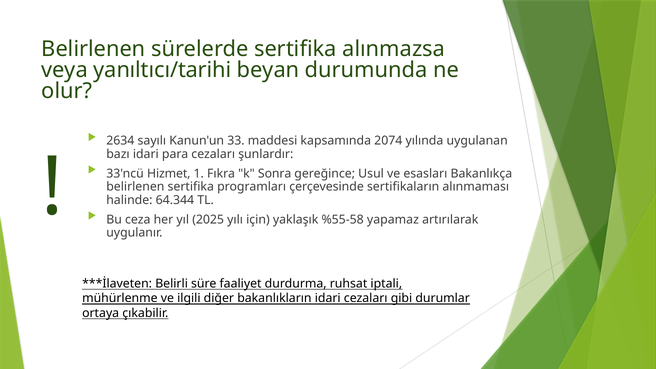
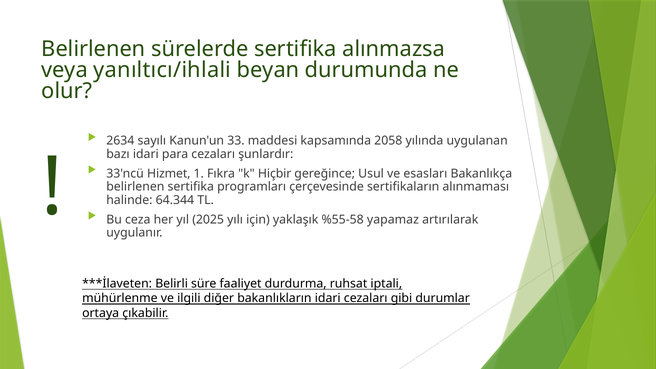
yanıltıcı/tarihi: yanıltıcı/tarihi -> yanıltıcı/ihlali (162, 70)
2074: 2074 -> 2058 (388, 141)
Sonra: Sonra -> Hiçbir (275, 173)
